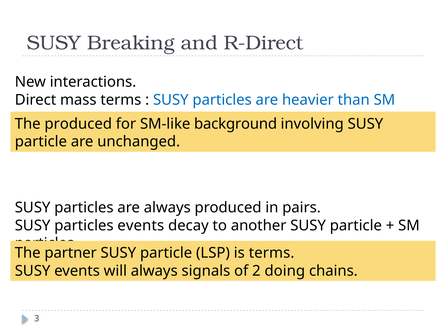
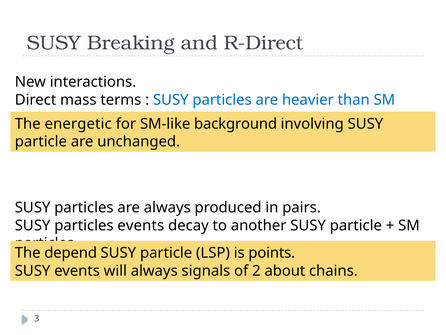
produced: produced -> energetic (78, 124)
partner: partner -> depend (71, 253)
is terms: terms -> points (272, 253)
doing: doing -> about (285, 270)
